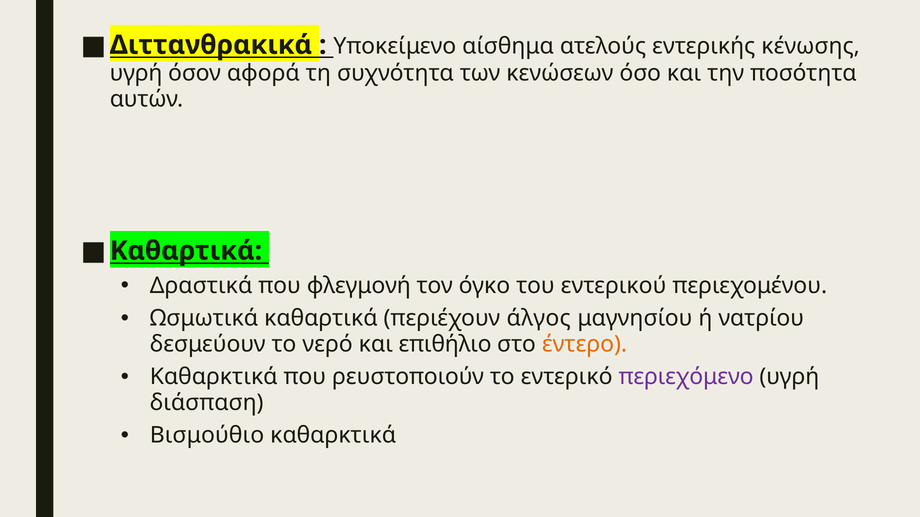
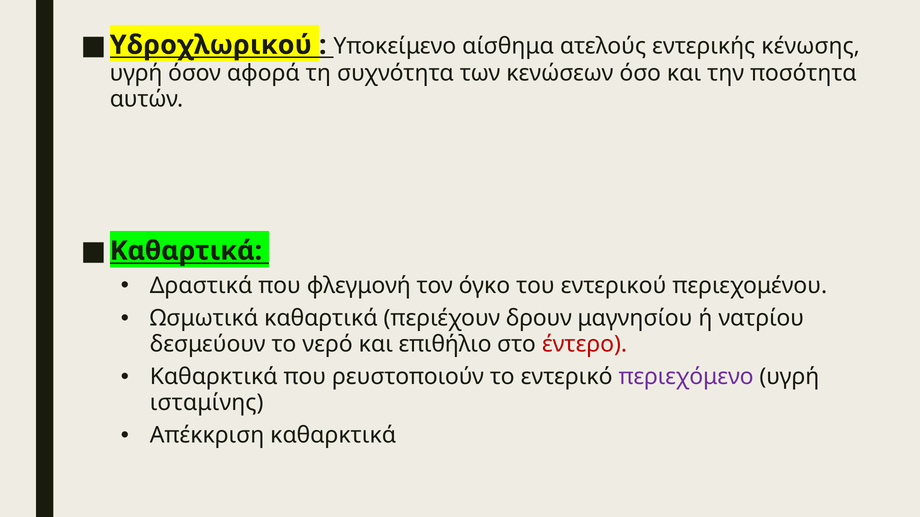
Διττανθρακικά: Διττανθρακικά -> Υδροχλωρικού (211, 45)
άλγος: άλγος -> δρουν (539, 318)
έντερο colour: orange -> red (584, 344)
διάσπαση: διάσπαση -> ισταμίνης (207, 403)
Βισμούθιο: Βισμούθιο -> Απέκκριση (207, 436)
